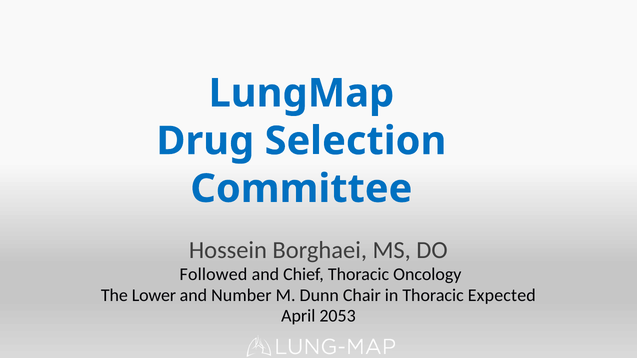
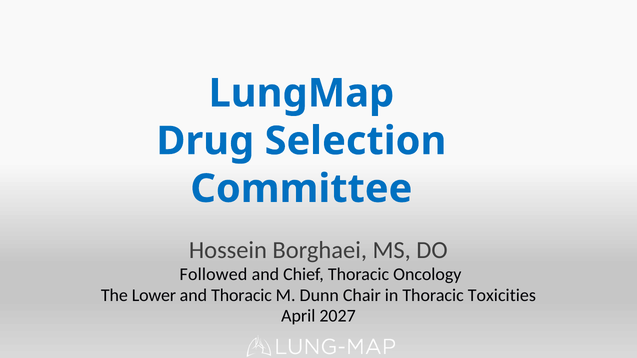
and Number: Number -> Thoracic (242, 295)
Expected: Expected -> Toxicities (502, 295)
2053: 2053 -> 2027 (338, 316)
